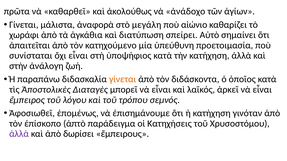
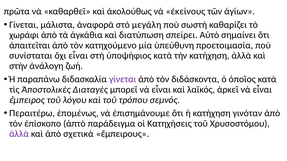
ἀνάδοχο: ἀνάδοχο -> ἐκείνους (185, 11)
αἰώνιο: αἰώνιο -> σωστὴ (194, 25)
γίνεται colour: orange -> purple (123, 79)
Ἀφοσιωθεῖ: Ἀφοσιωθεῖ -> Περαιτέρω (32, 113)
δωρίσει: δωρίσει -> σχετικὰ (78, 134)
